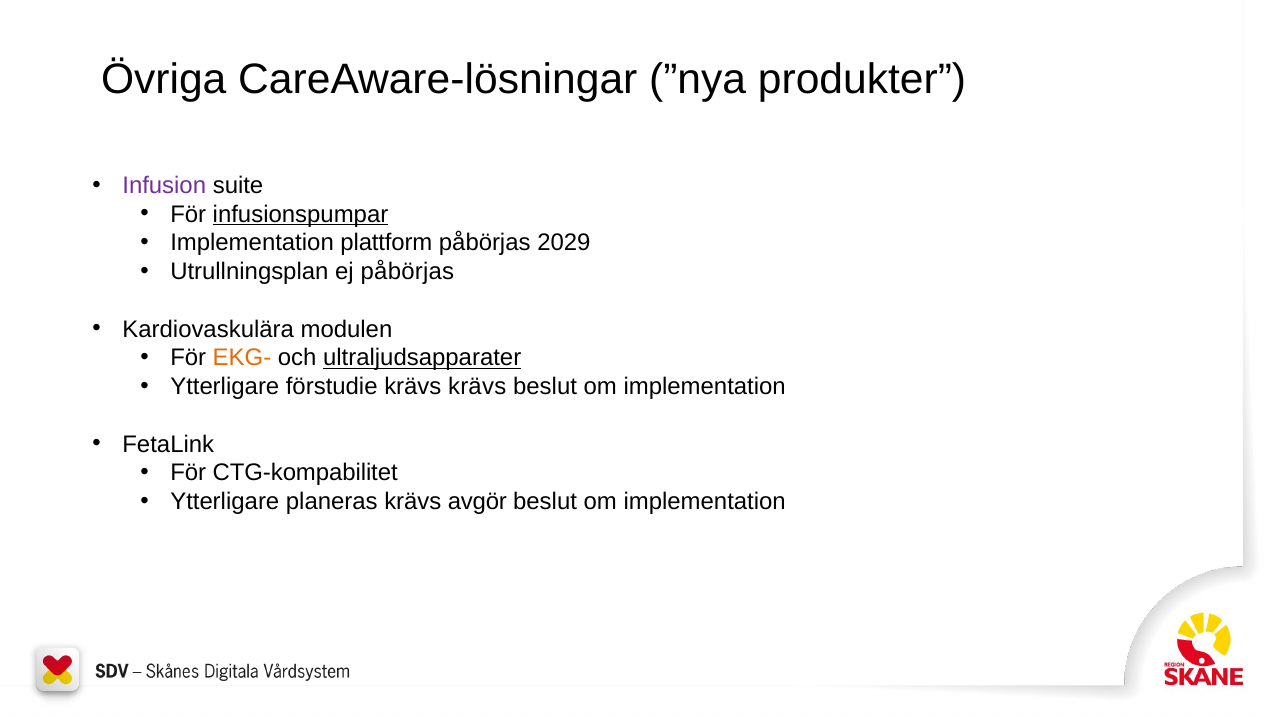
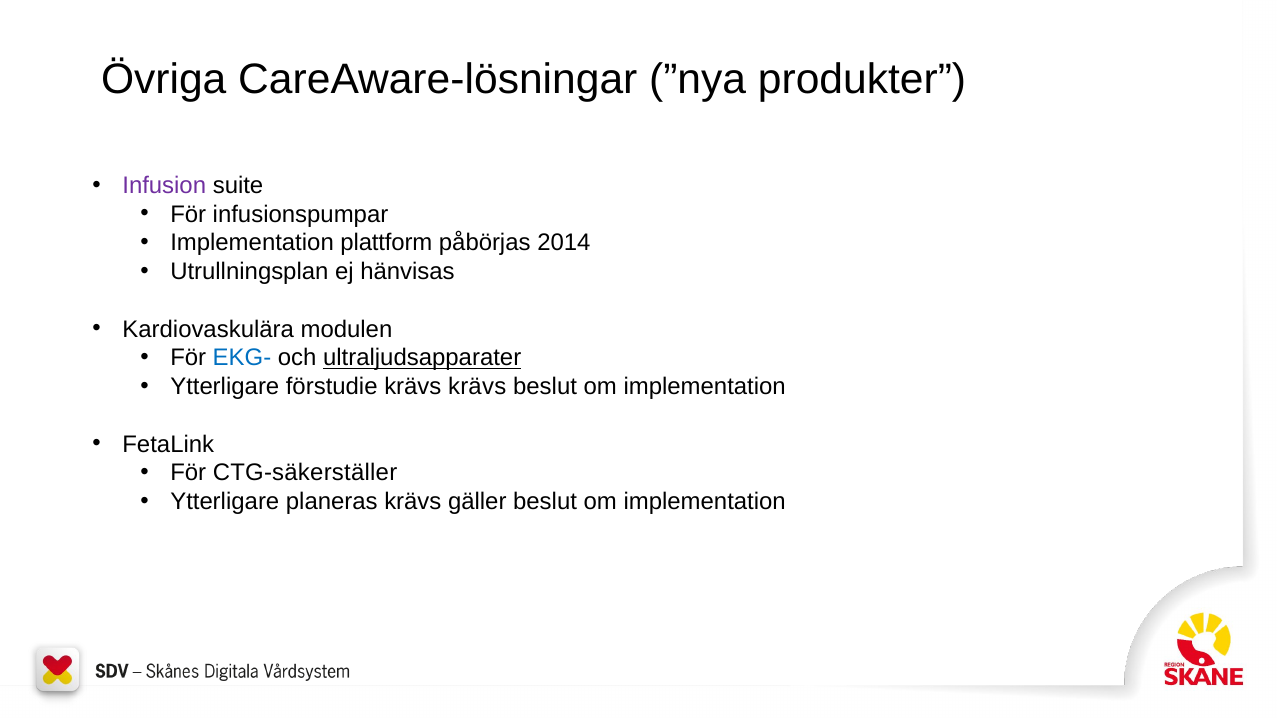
infusionspumpar underline: present -> none (301, 214)
2029: 2029 -> 2014 (564, 243)
ej påbörjas: påbörjas -> hänvisas (408, 272)
EKG- colour: orange -> blue (242, 358)
CTG-kompabilitet: CTG-kompabilitet -> CTG-säkerställer (305, 473)
avgör: avgör -> gäller (477, 502)
